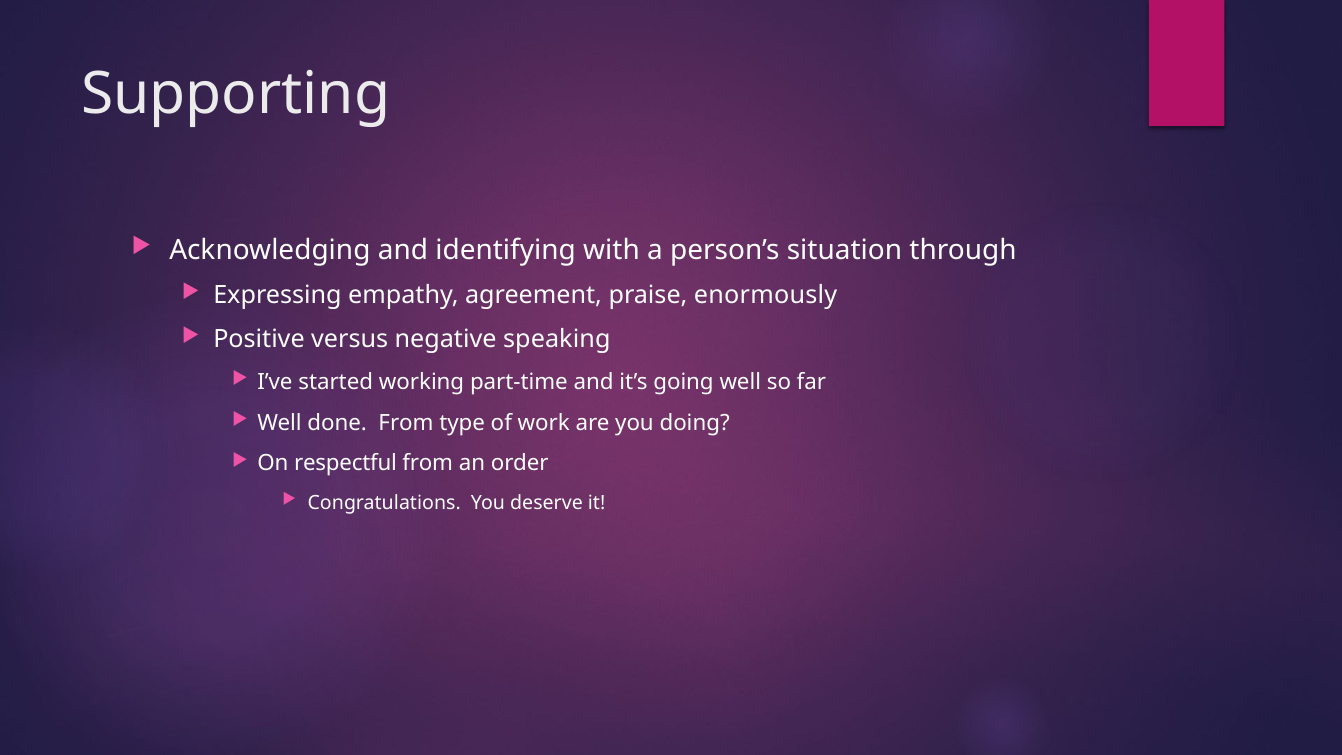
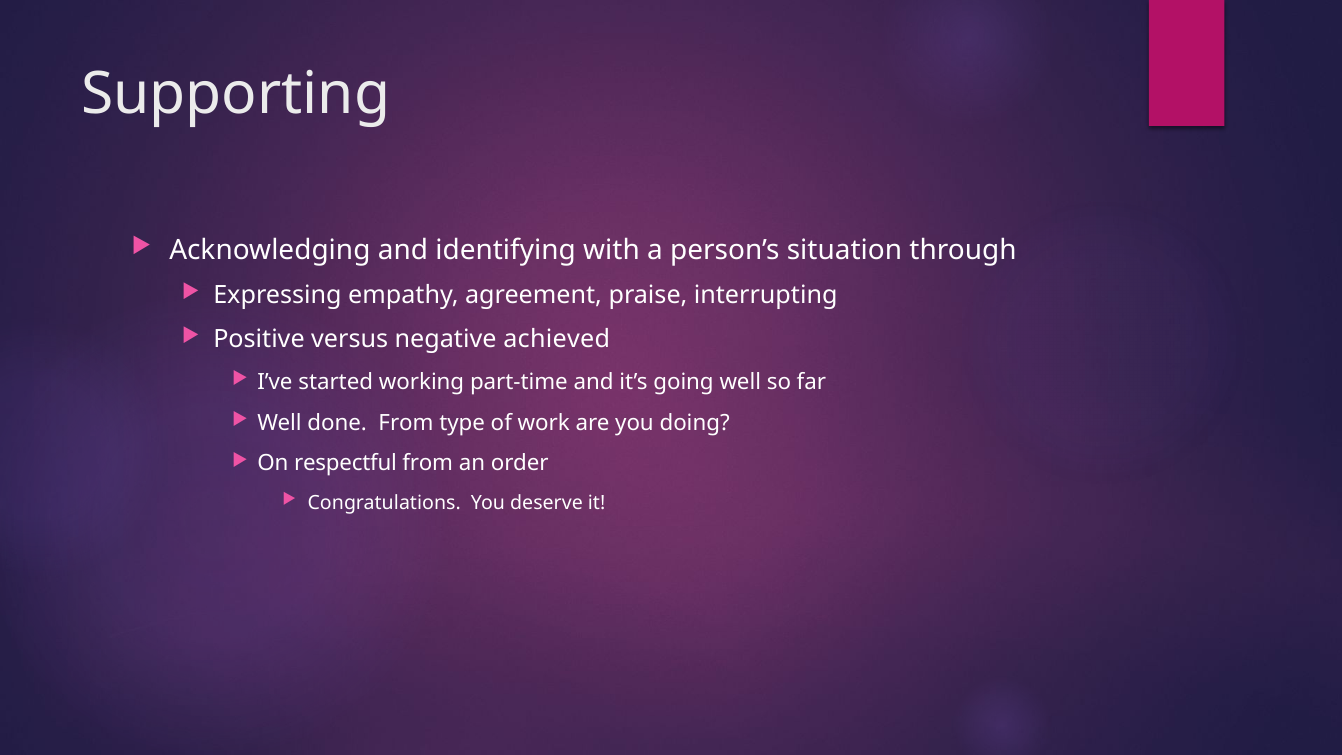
enormously: enormously -> interrupting (766, 295)
speaking: speaking -> achieved (557, 340)
